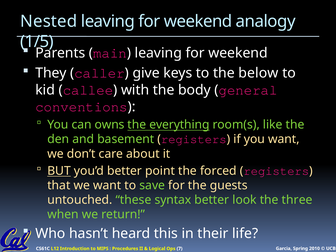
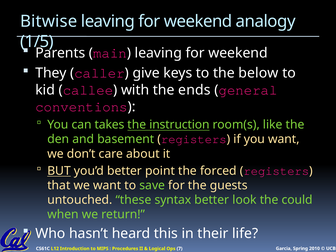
Nested: Nested -> Bitwise (49, 21)
body: body -> ends (194, 90)
owns: owns -> takes (110, 125)
everything: everything -> instruction (179, 125)
three: three -> could (297, 200)
